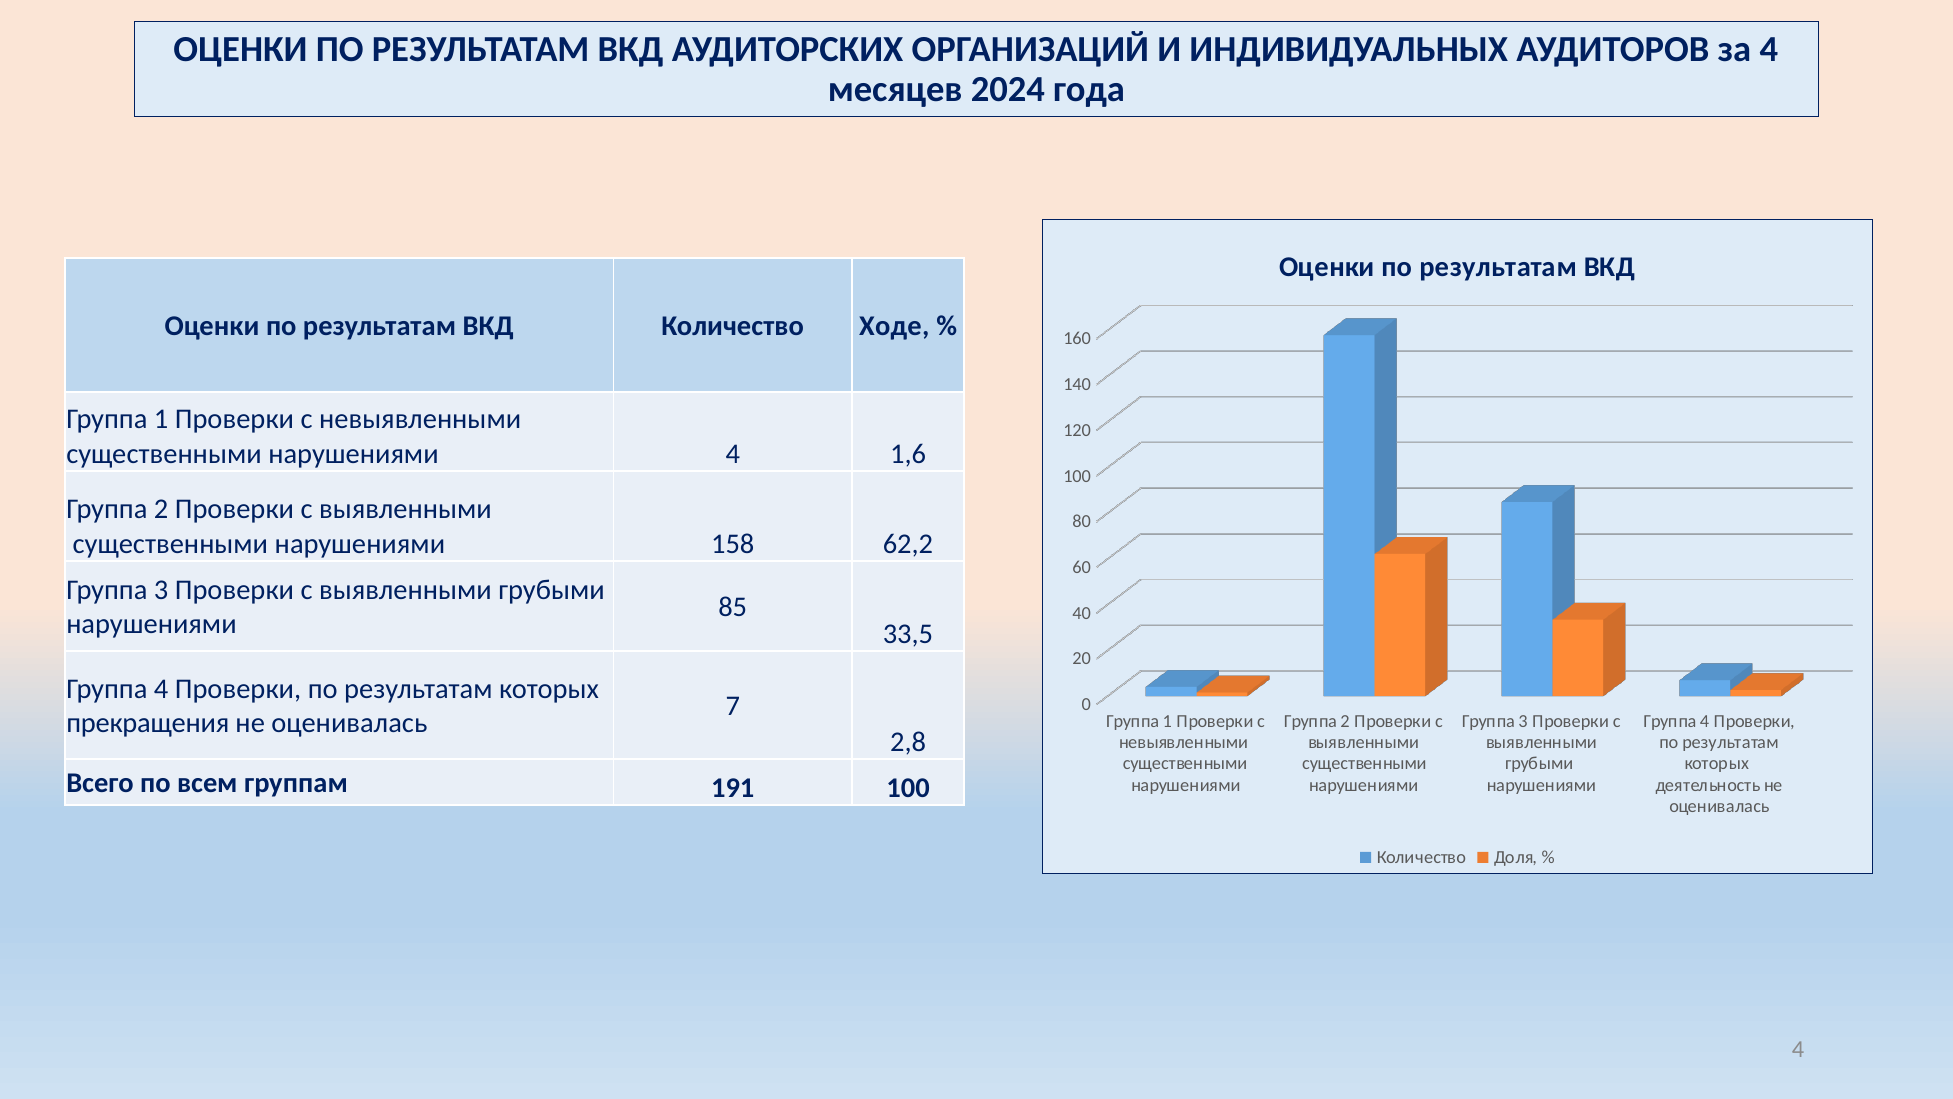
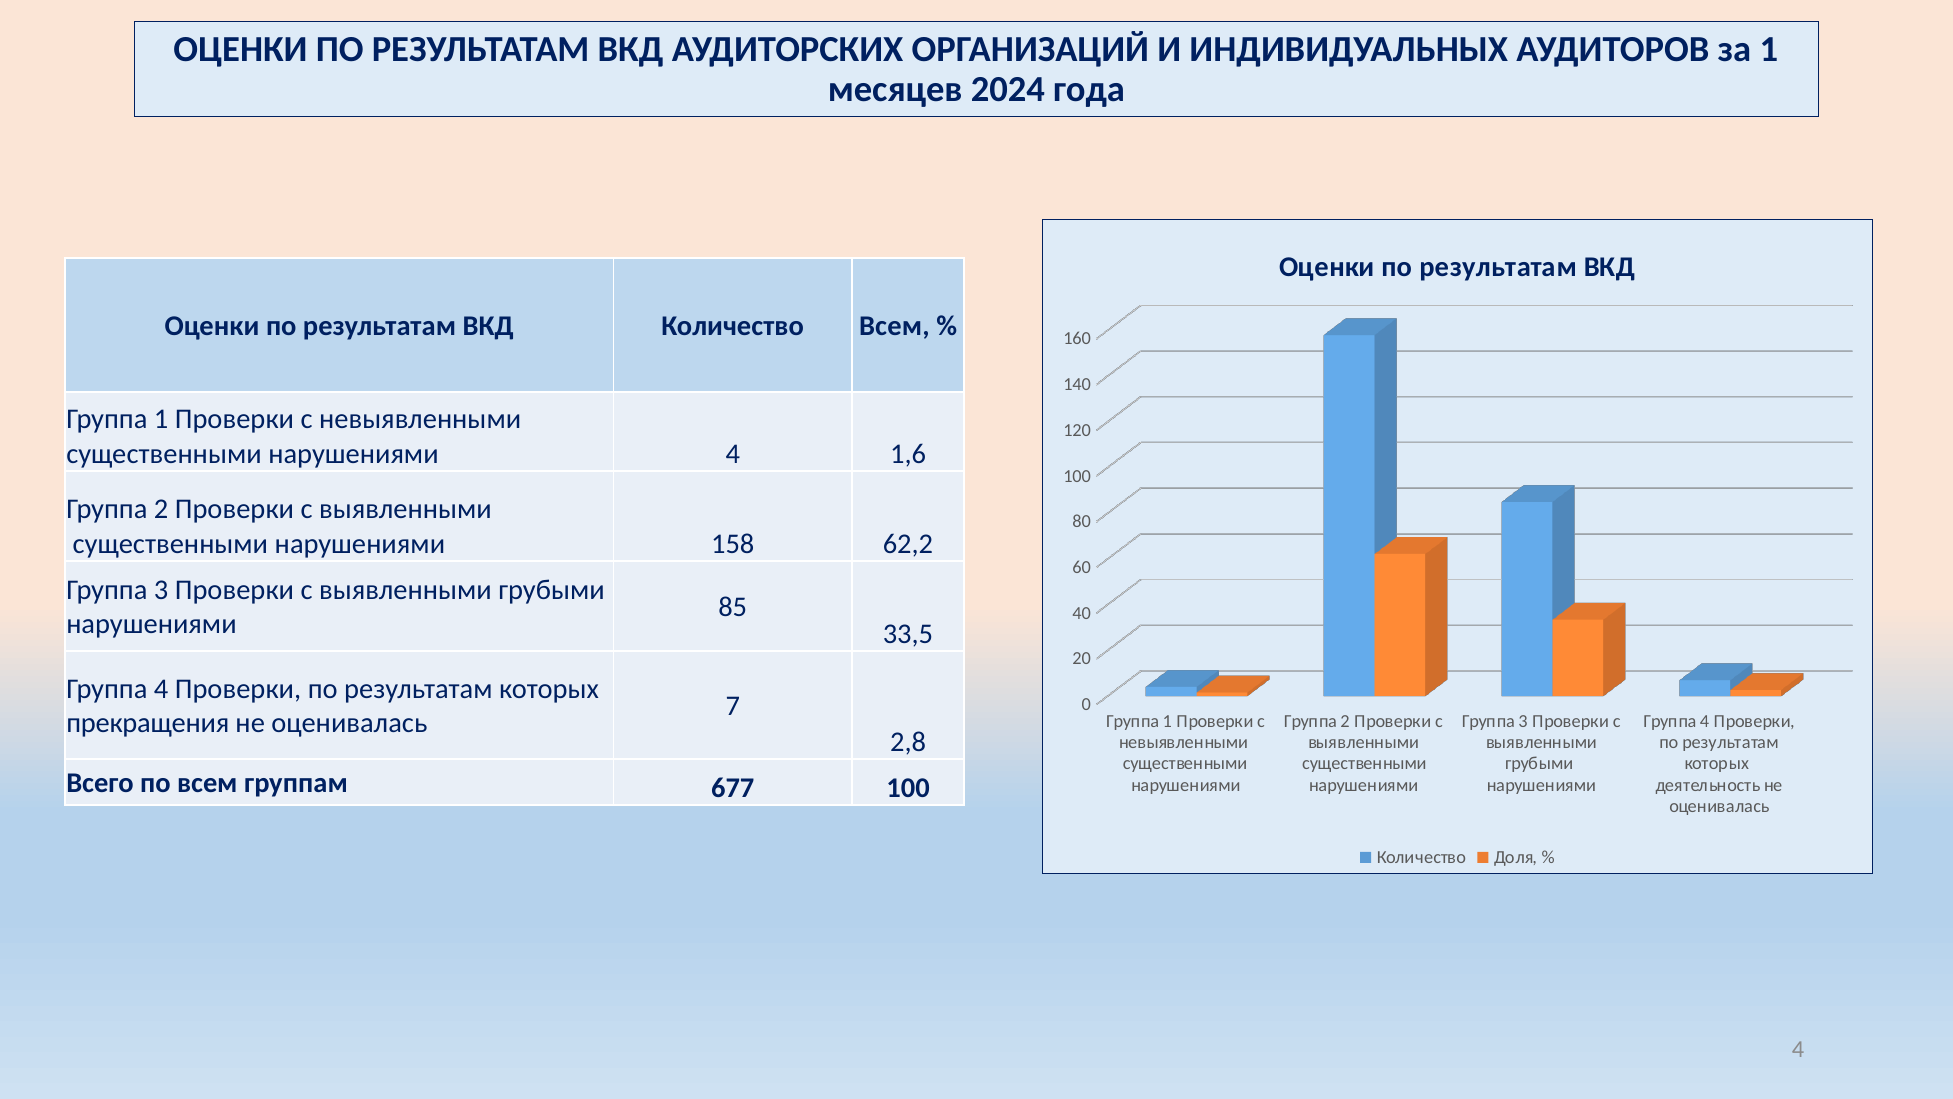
за 4: 4 -> 1 (1769, 49)
Количество Ходе: Ходе -> Всем (894, 326)
191: 191 -> 677 (733, 788)
